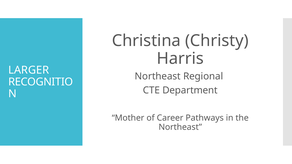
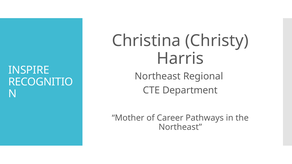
LARGER: LARGER -> INSPIRE (29, 70)
